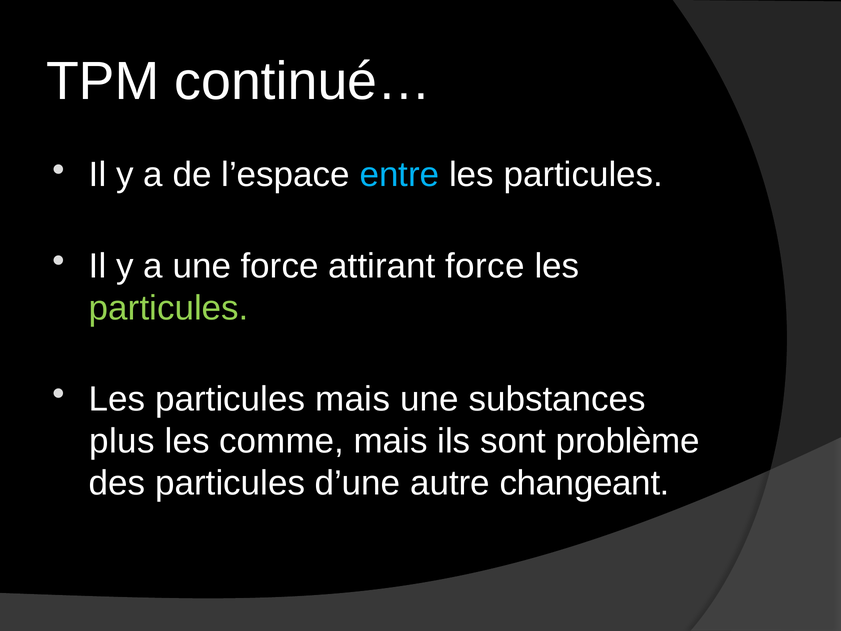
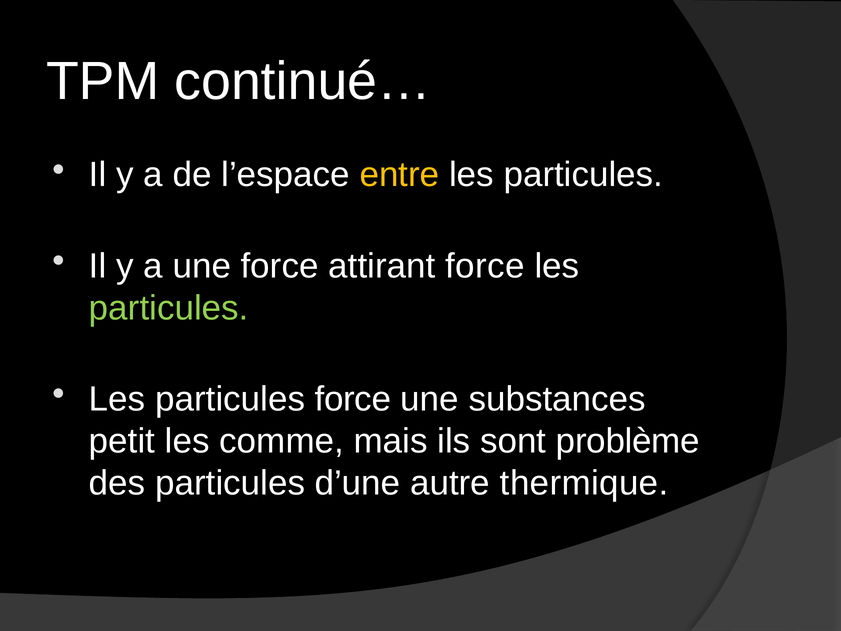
entre colour: light blue -> yellow (399, 175)
particules mais: mais -> force (353, 399)
plus: plus -> petit (122, 441)
changeant: changeant -> thermique (584, 483)
